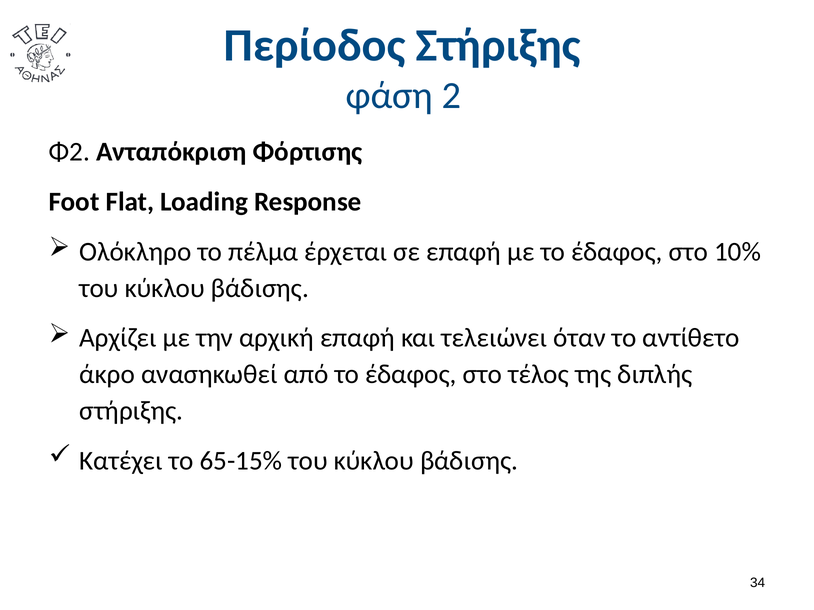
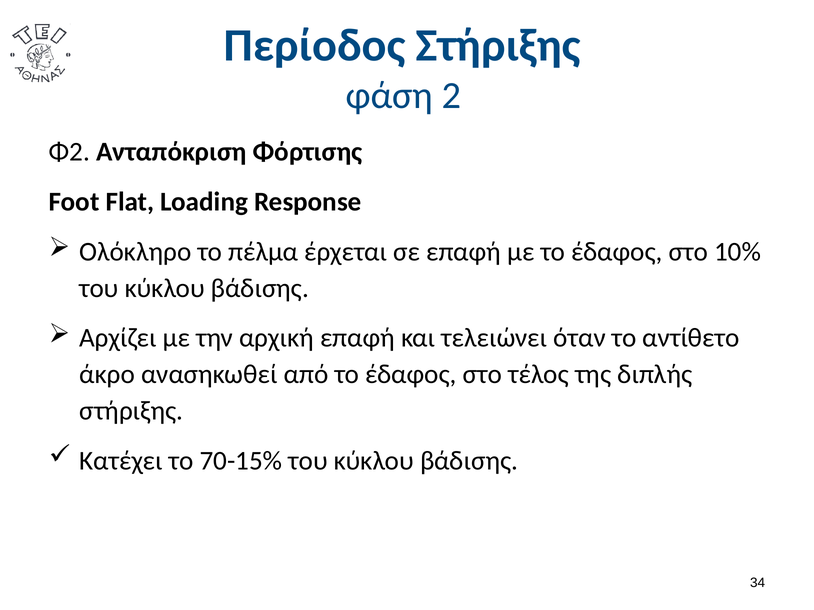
65-15%: 65-15% -> 70-15% (241, 461)
